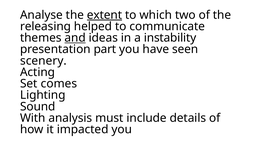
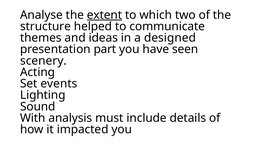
releasing: releasing -> structure (45, 26)
and underline: present -> none (75, 38)
instability: instability -> designed (170, 38)
comes: comes -> events (59, 84)
